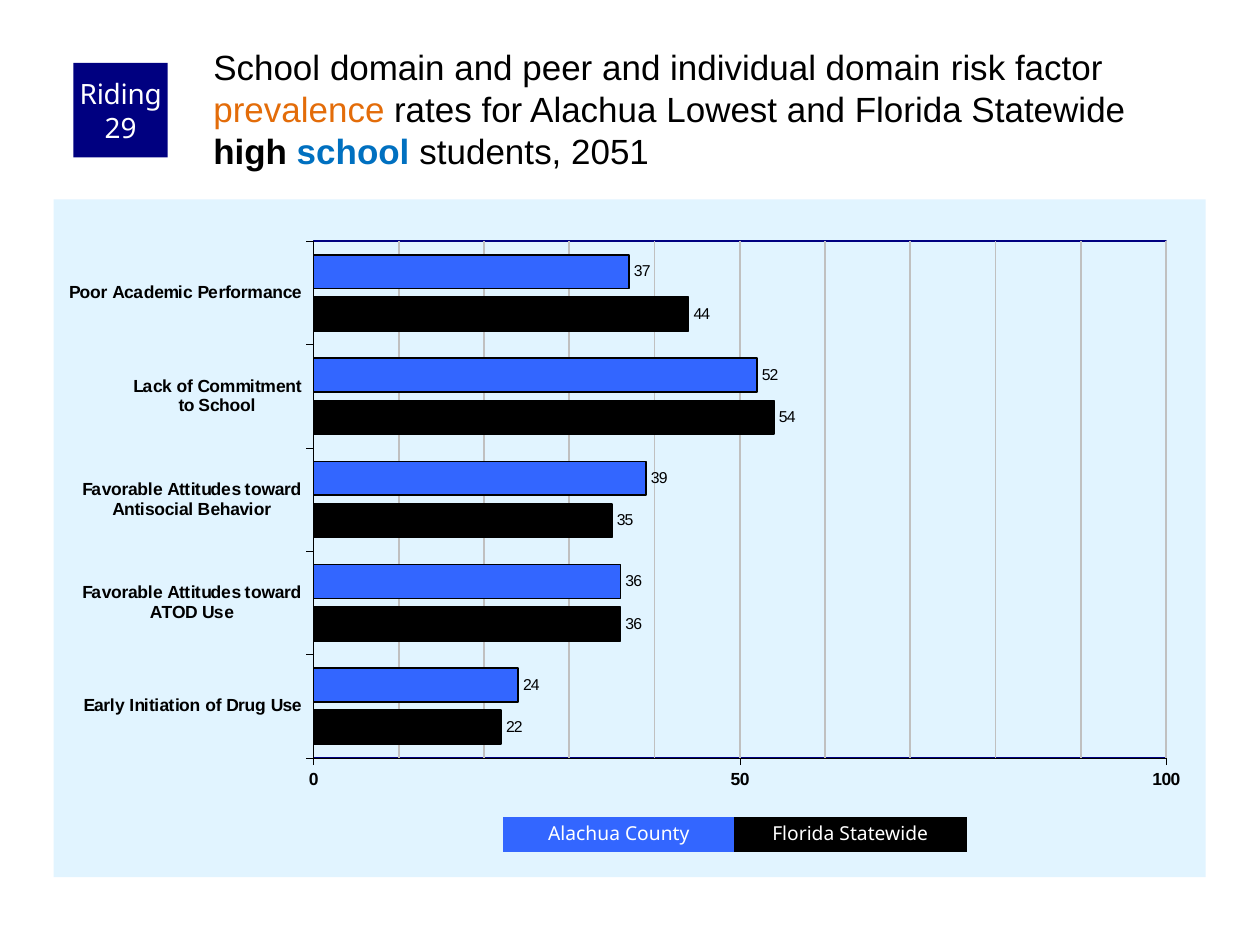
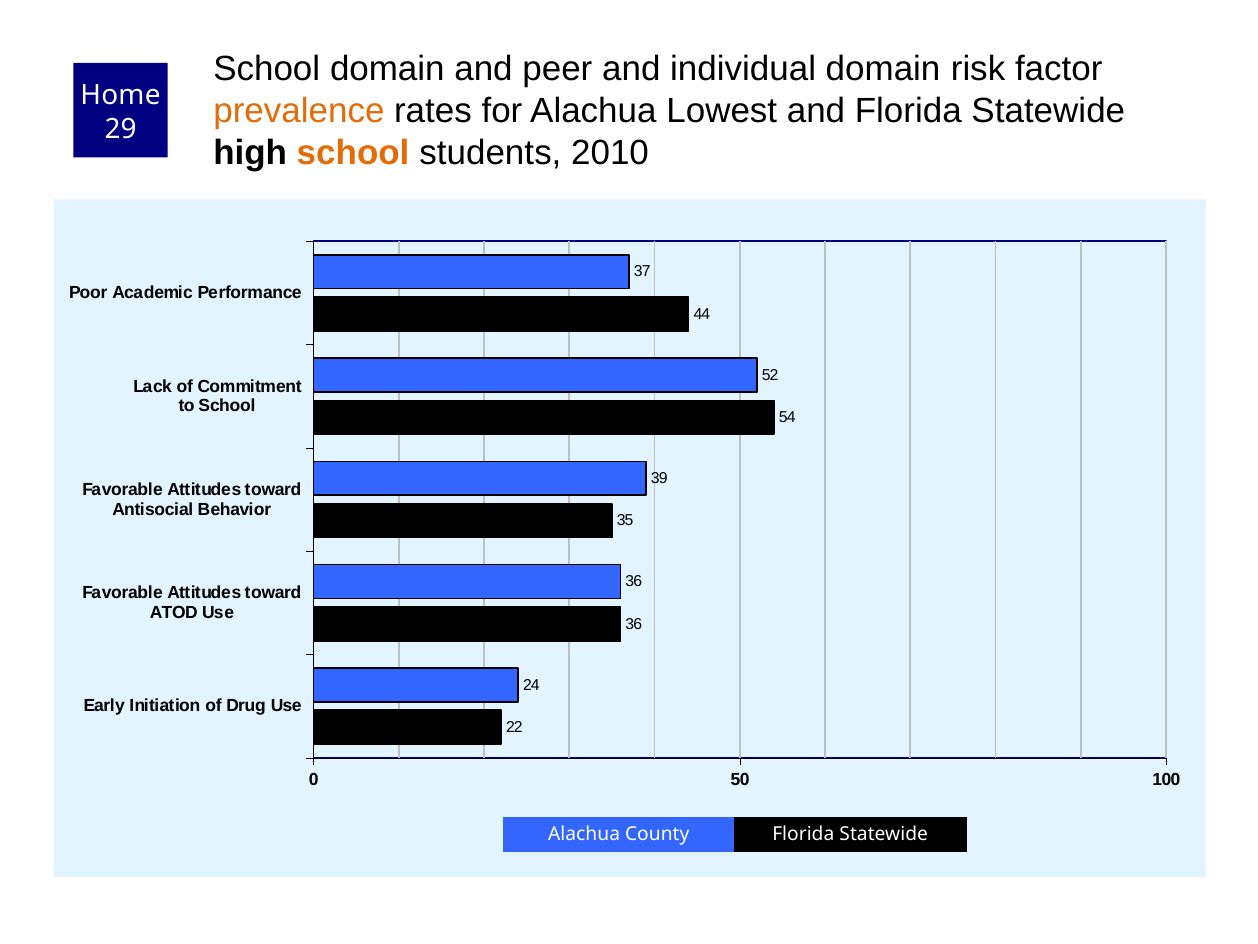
Riding: Riding -> Home (120, 95)
school colour: blue -> orange (353, 152)
2051: 2051 -> 2010 (610, 152)
